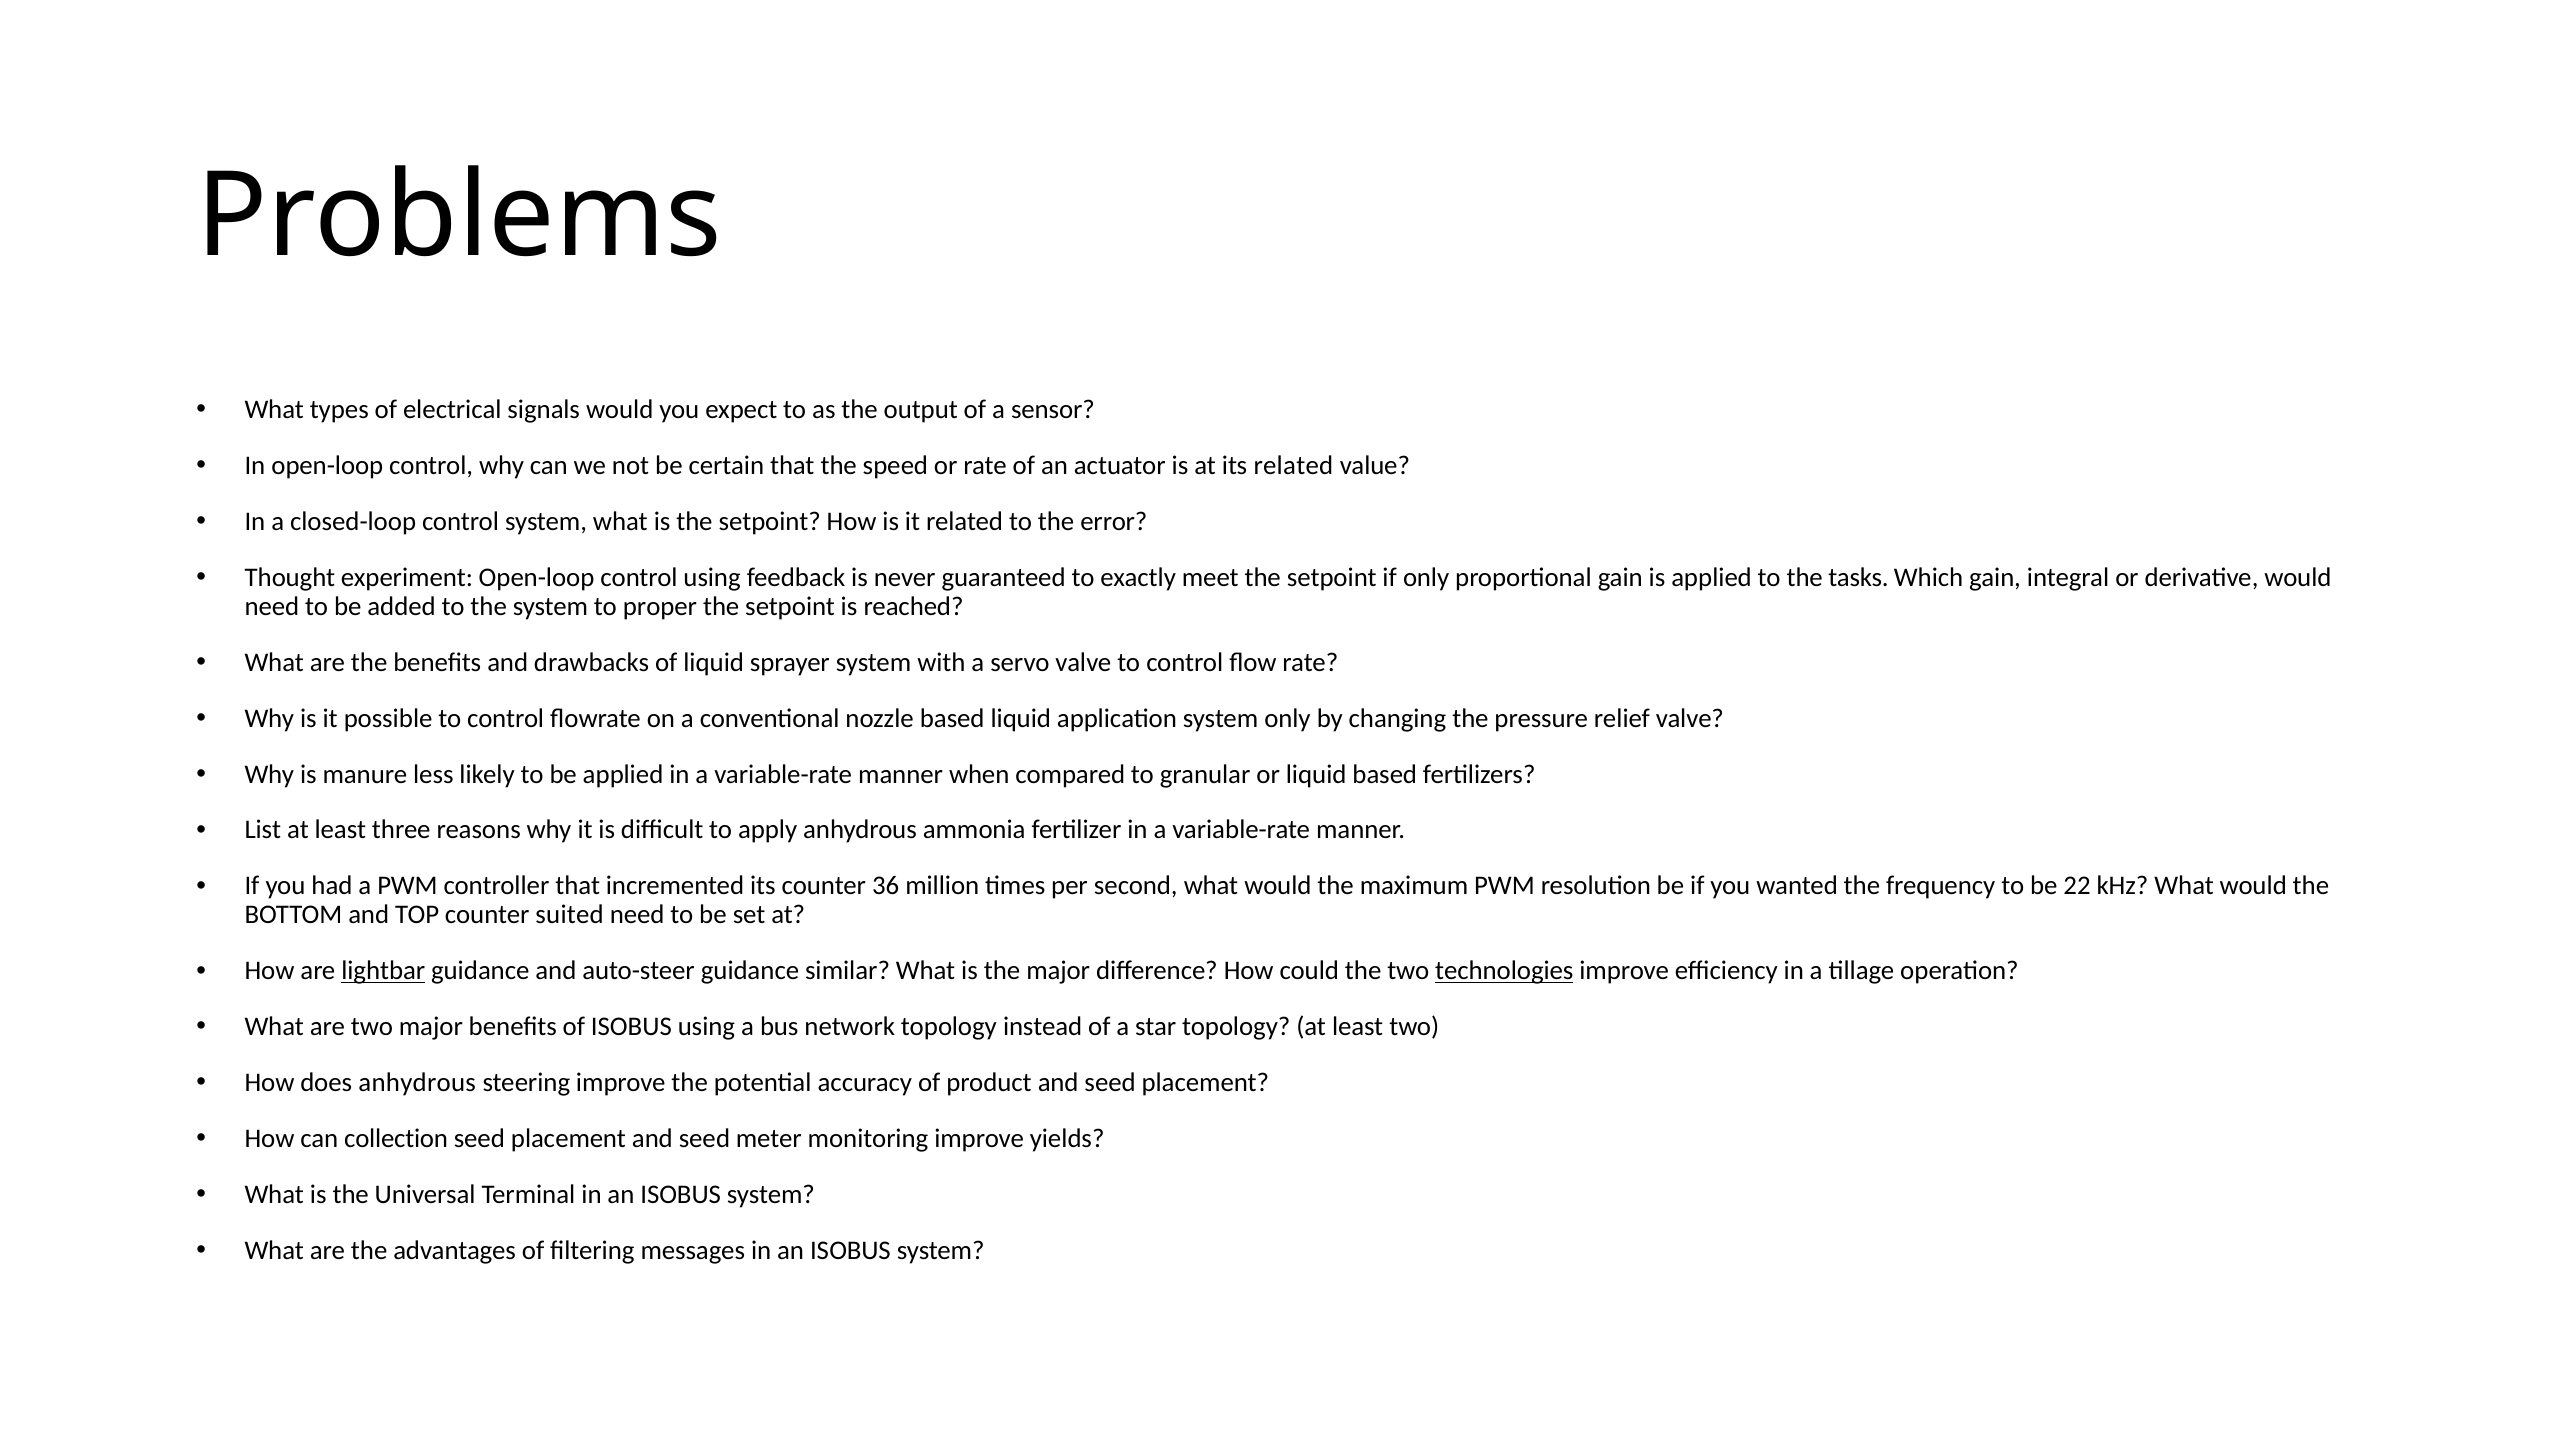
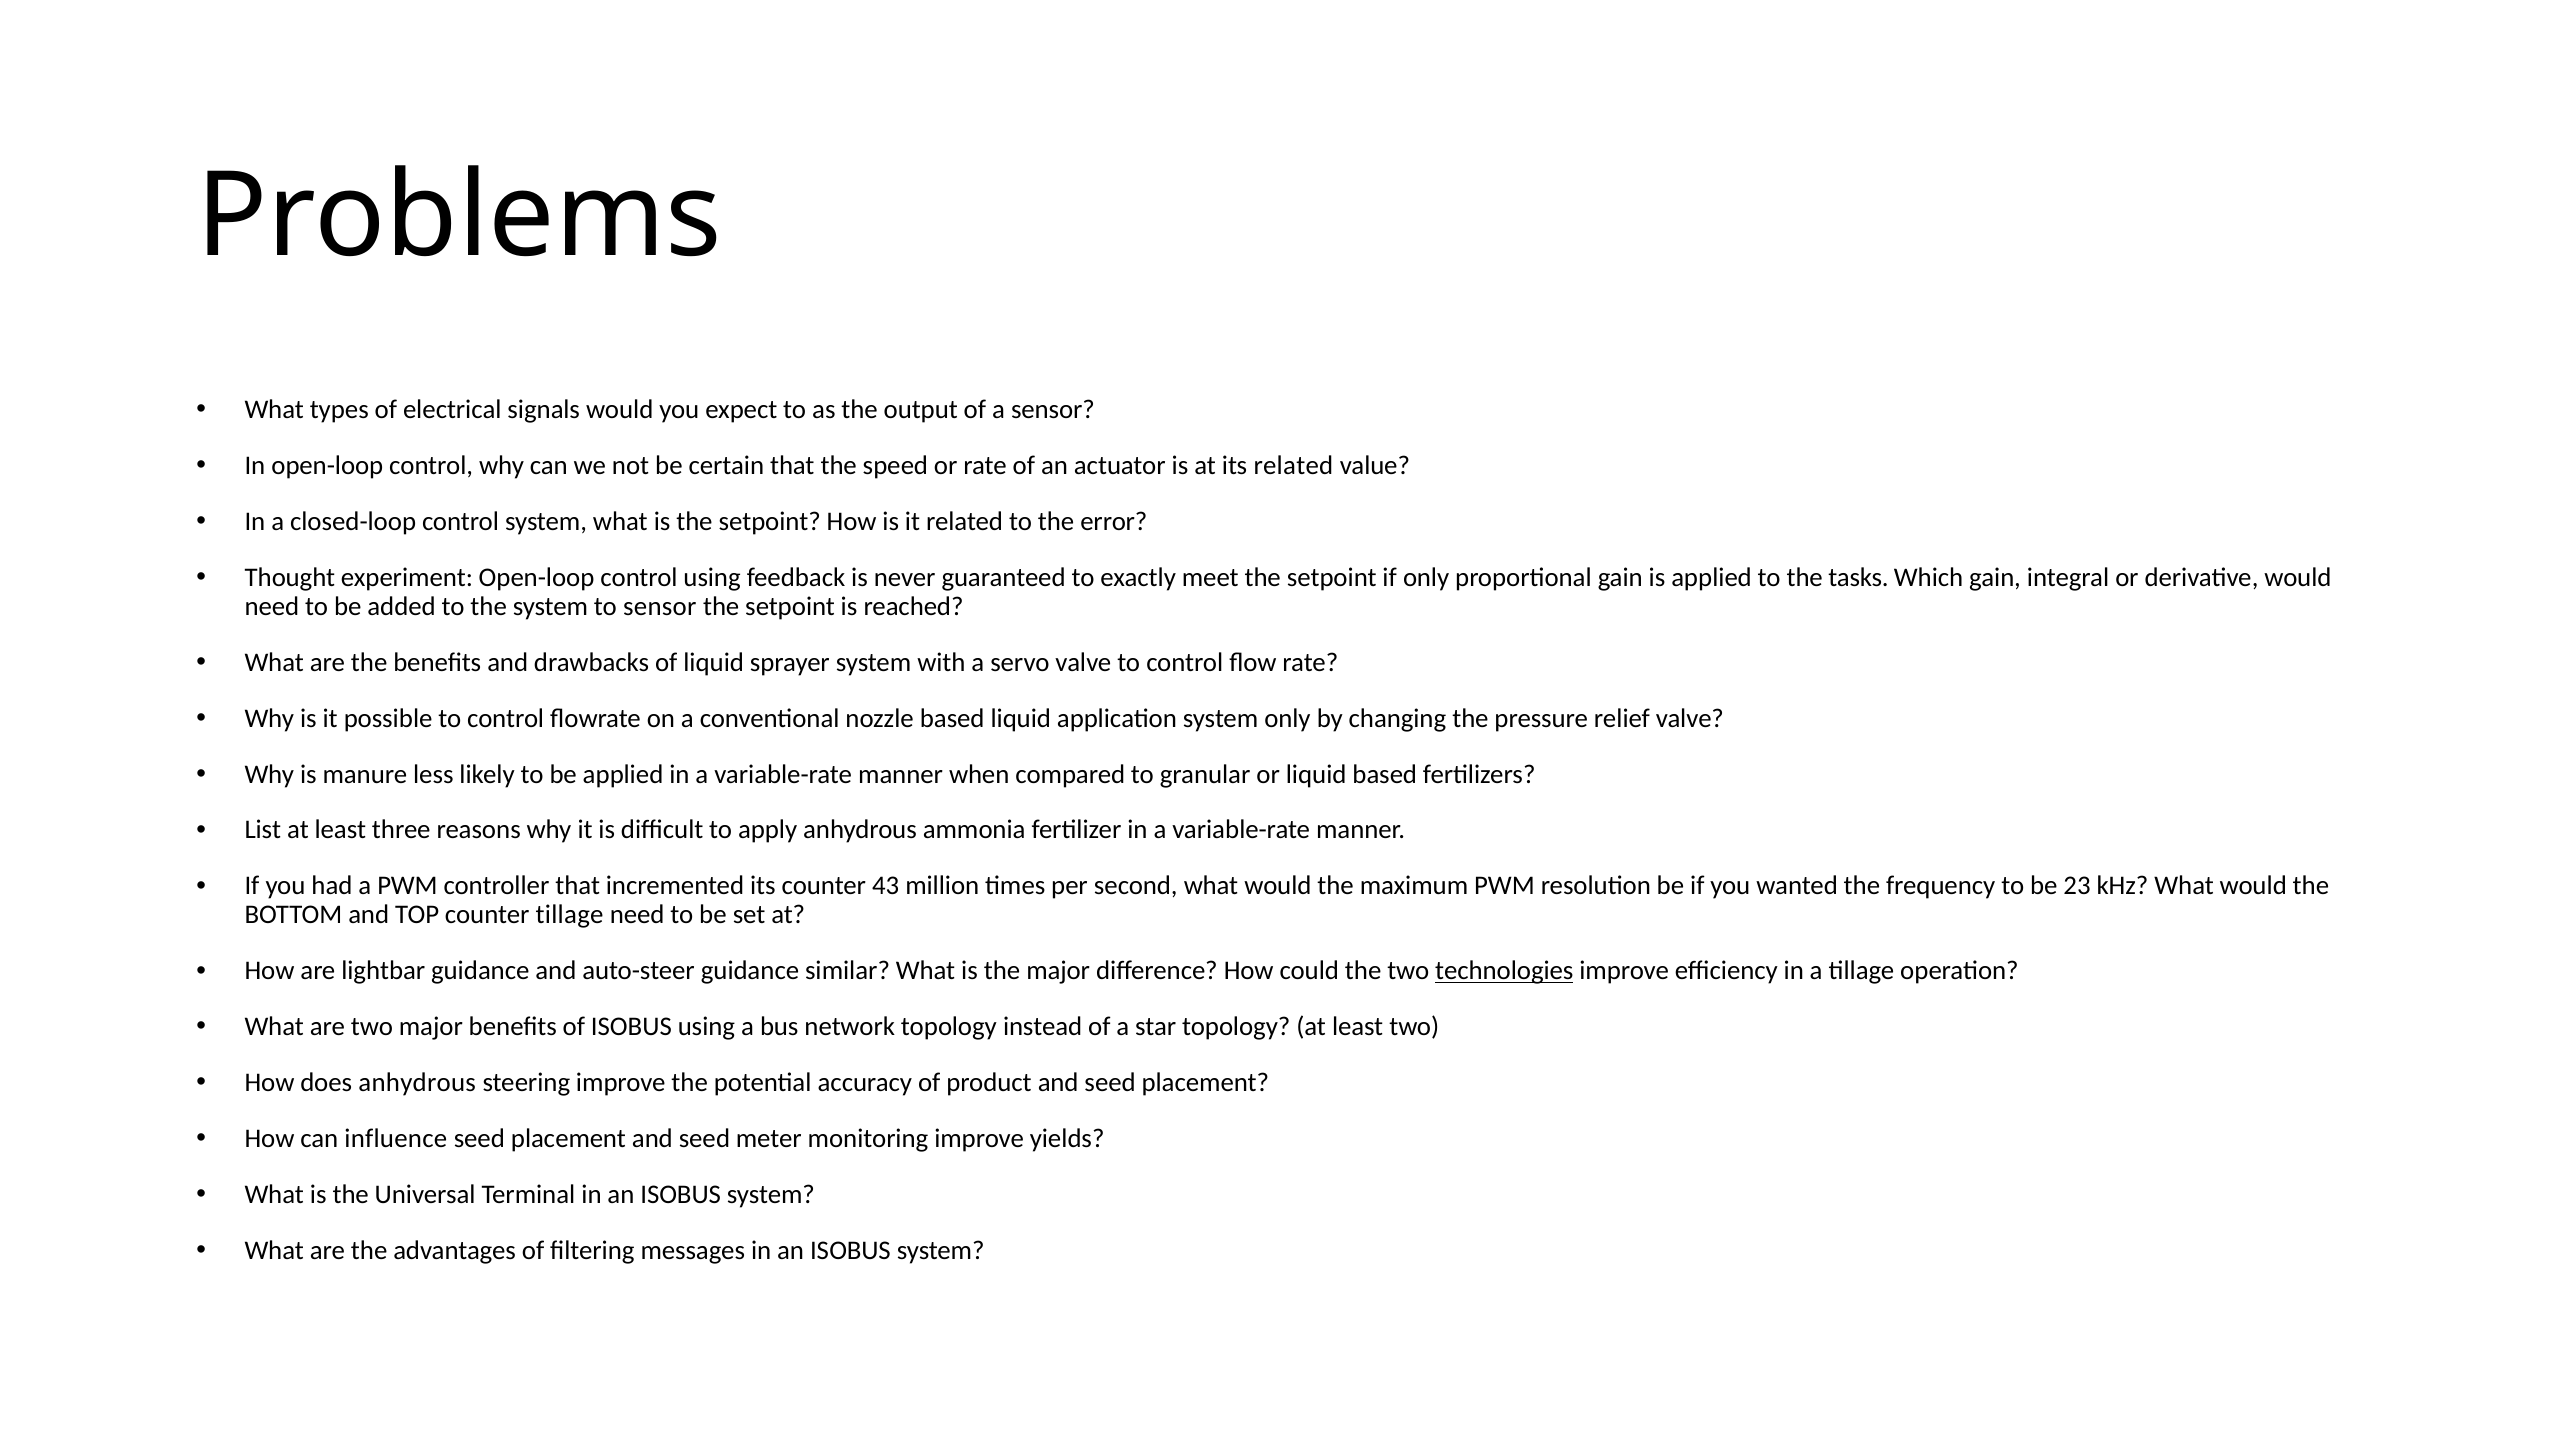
to proper: proper -> sensor (660, 606)
36: 36 -> 43 (886, 886)
22: 22 -> 23 (2077, 886)
counter suited: suited -> tillage (570, 915)
lightbar underline: present -> none (383, 971)
collection: collection -> influence (396, 1139)
